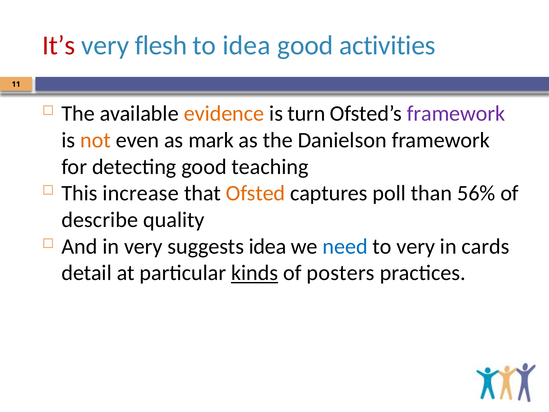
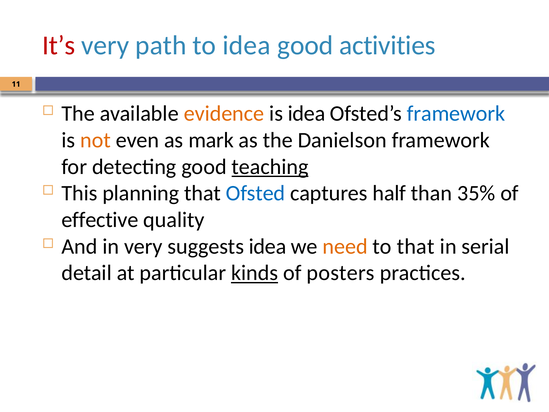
flesh: flesh -> path (161, 45)
is turn: turn -> idea (306, 114)
framework colour: purple -> blue (456, 114)
teaching underline: none -> present (270, 167)
increase: increase -> planning (141, 193)
Ofsted colour: orange -> blue (256, 193)
poll: poll -> half (389, 193)
56%: 56% -> 35% (476, 193)
describe: describe -> effective (100, 220)
need colour: blue -> orange (345, 246)
to very: very -> that (416, 246)
cards: cards -> serial (486, 246)
